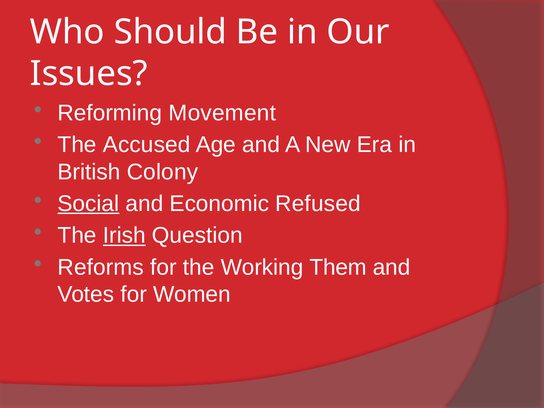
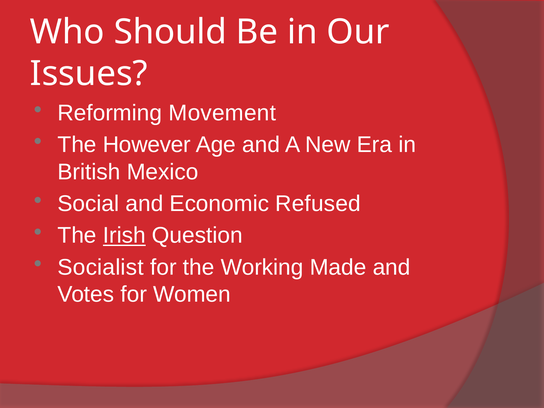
Accused: Accused -> However (147, 145)
Colony: Colony -> Mexico (163, 172)
Social underline: present -> none (88, 204)
Reforms: Reforms -> Socialist (101, 267)
Them: Them -> Made (338, 267)
